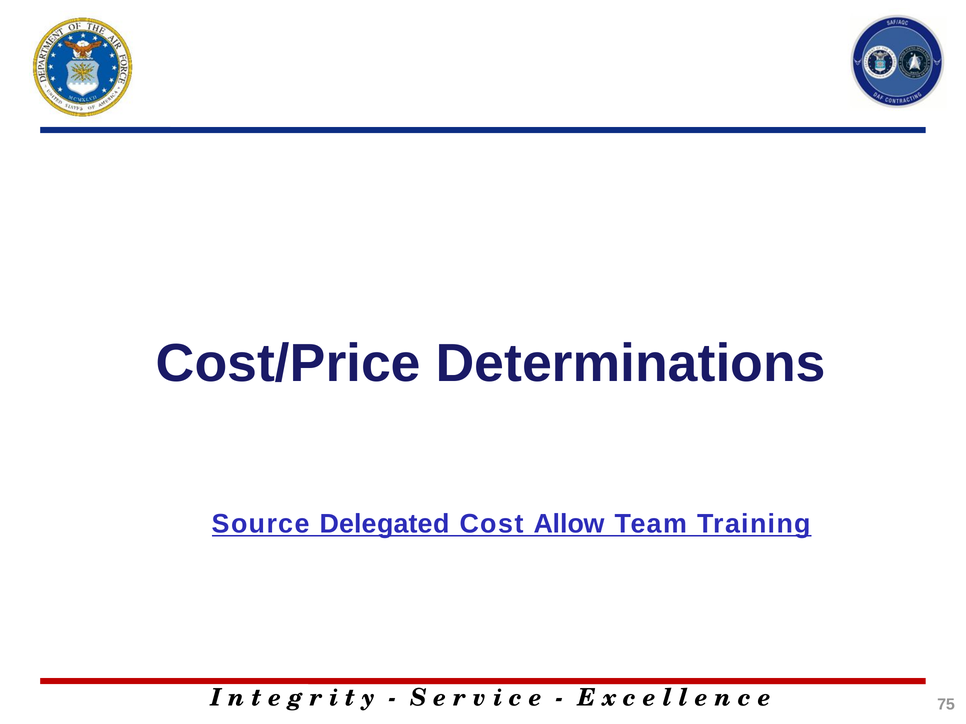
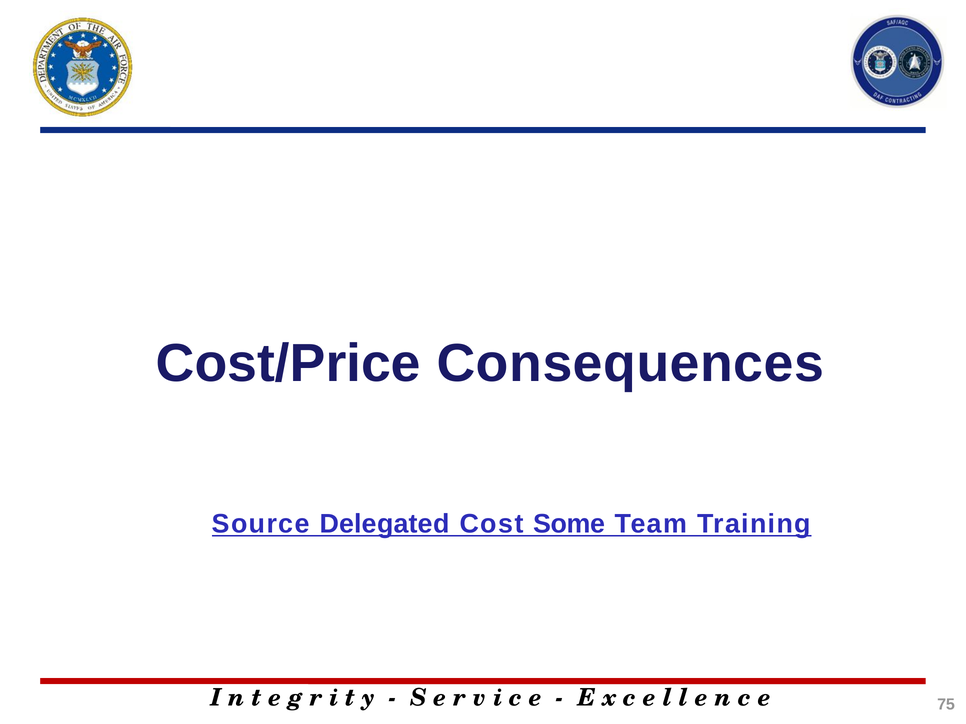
Determinations: Determinations -> Consequences (630, 364)
Allow: Allow -> Some (569, 524)
